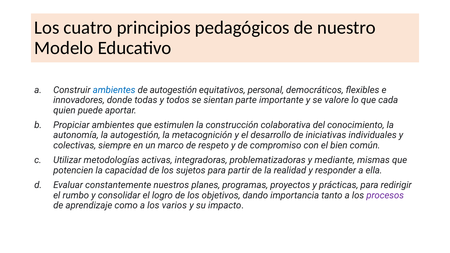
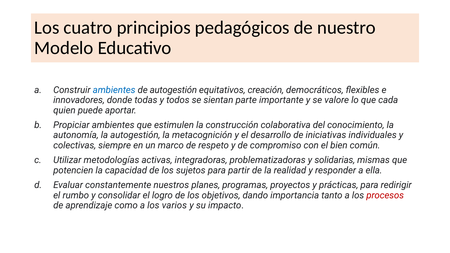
personal: personal -> creación (266, 90)
mediante: mediante -> solidarias (335, 160)
procesos colour: purple -> red (385, 195)
